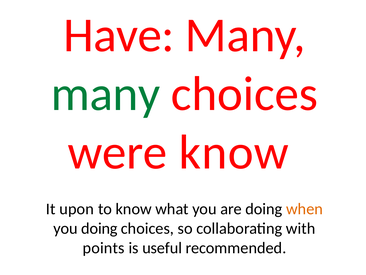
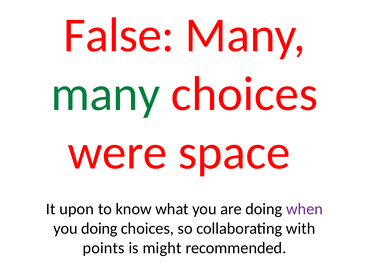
Have: Have -> False (119, 35)
were know: know -> space (234, 152)
when colour: orange -> purple (304, 209)
useful: useful -> might (162, 248)
